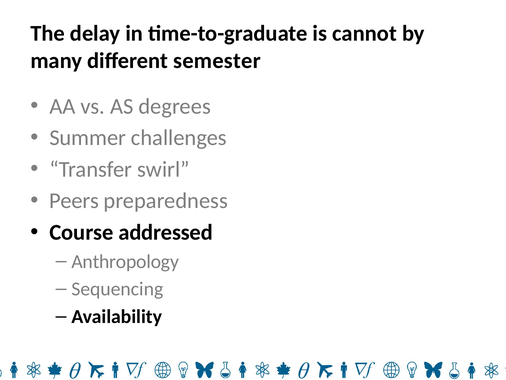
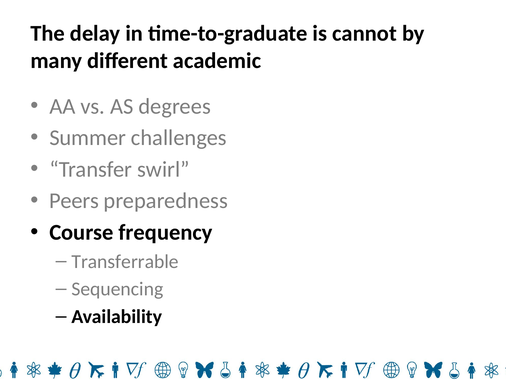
semester: semester -> academic (217, 61)
addressed: addressed -> frequency (166, 232)
Anthropology: Anthropology -> Transferrable (125, 261)
